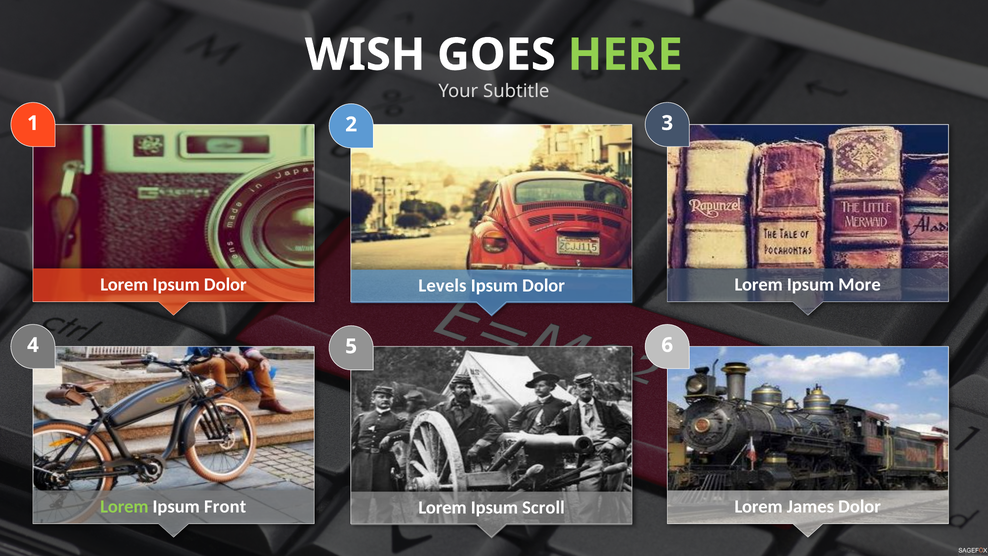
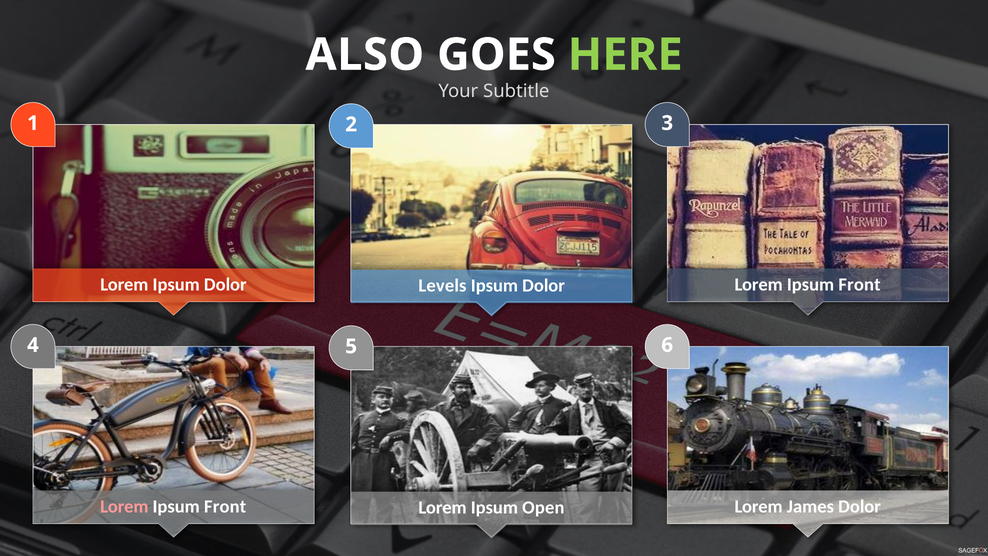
WISH: WISH -> ALSO (365, 55)
More: More -> Front (860, 284)
Lorem colour: light green -> pink (124, 506)
Scroll: Scroll -> Open (543, 508)
